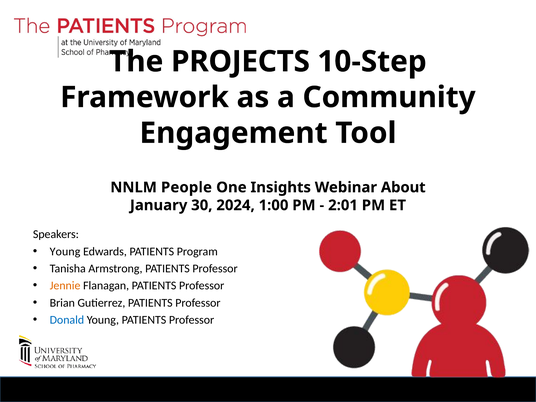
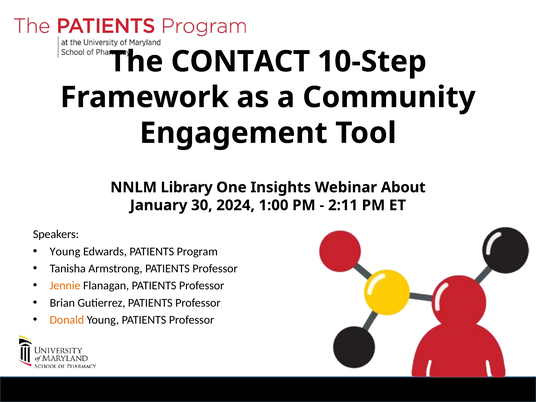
PROJECTS: PROJECTS -> CONTACT (240, 62)
People: People -> Library (187, 187)
2:01: 2:01 -> 2:11 (343, 205)
Donald colour: blue -> orange (67, 320)
